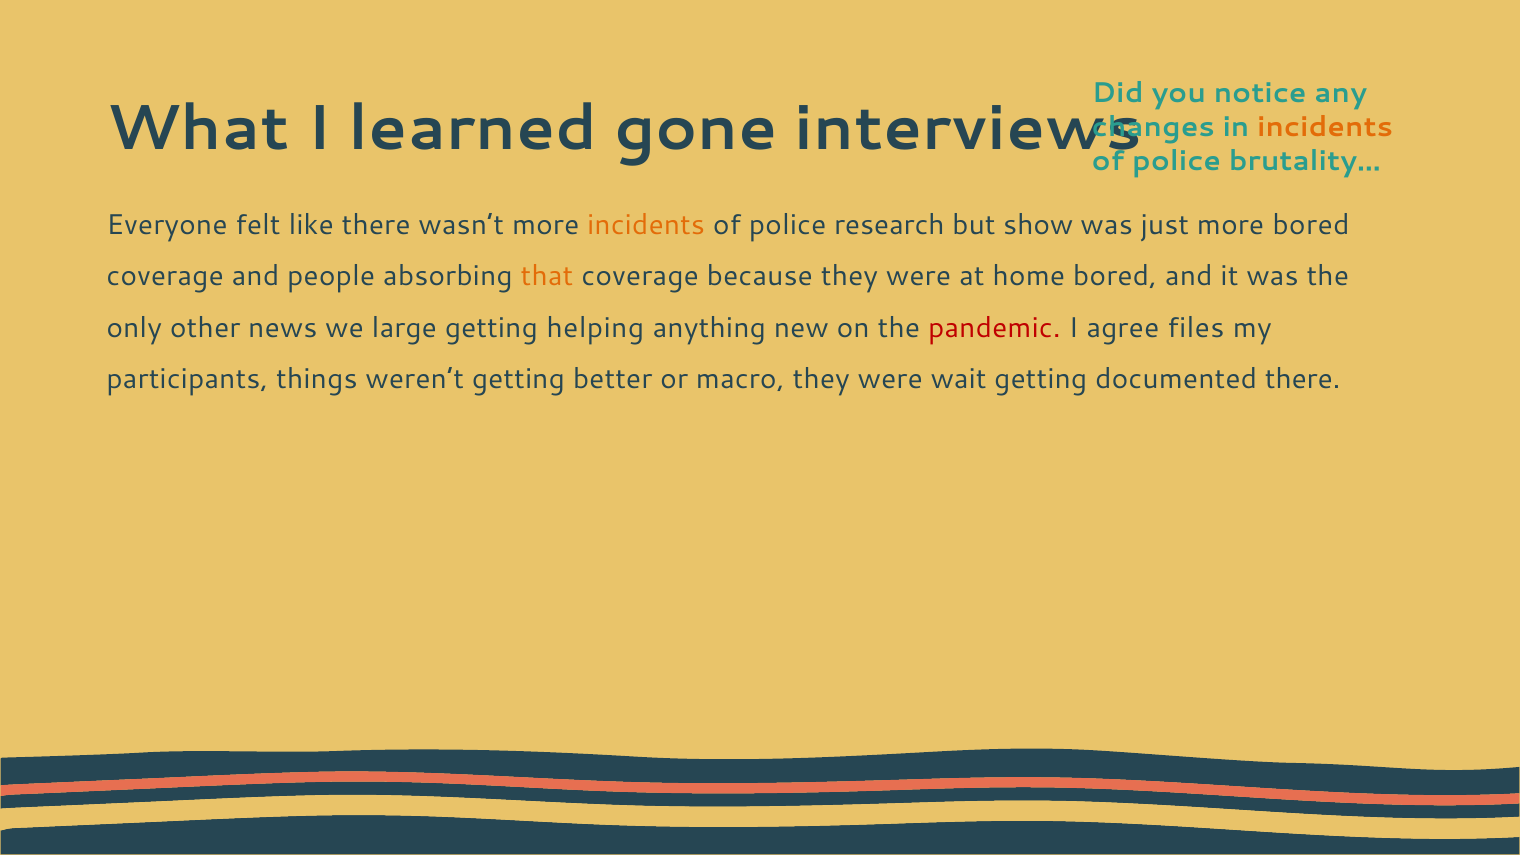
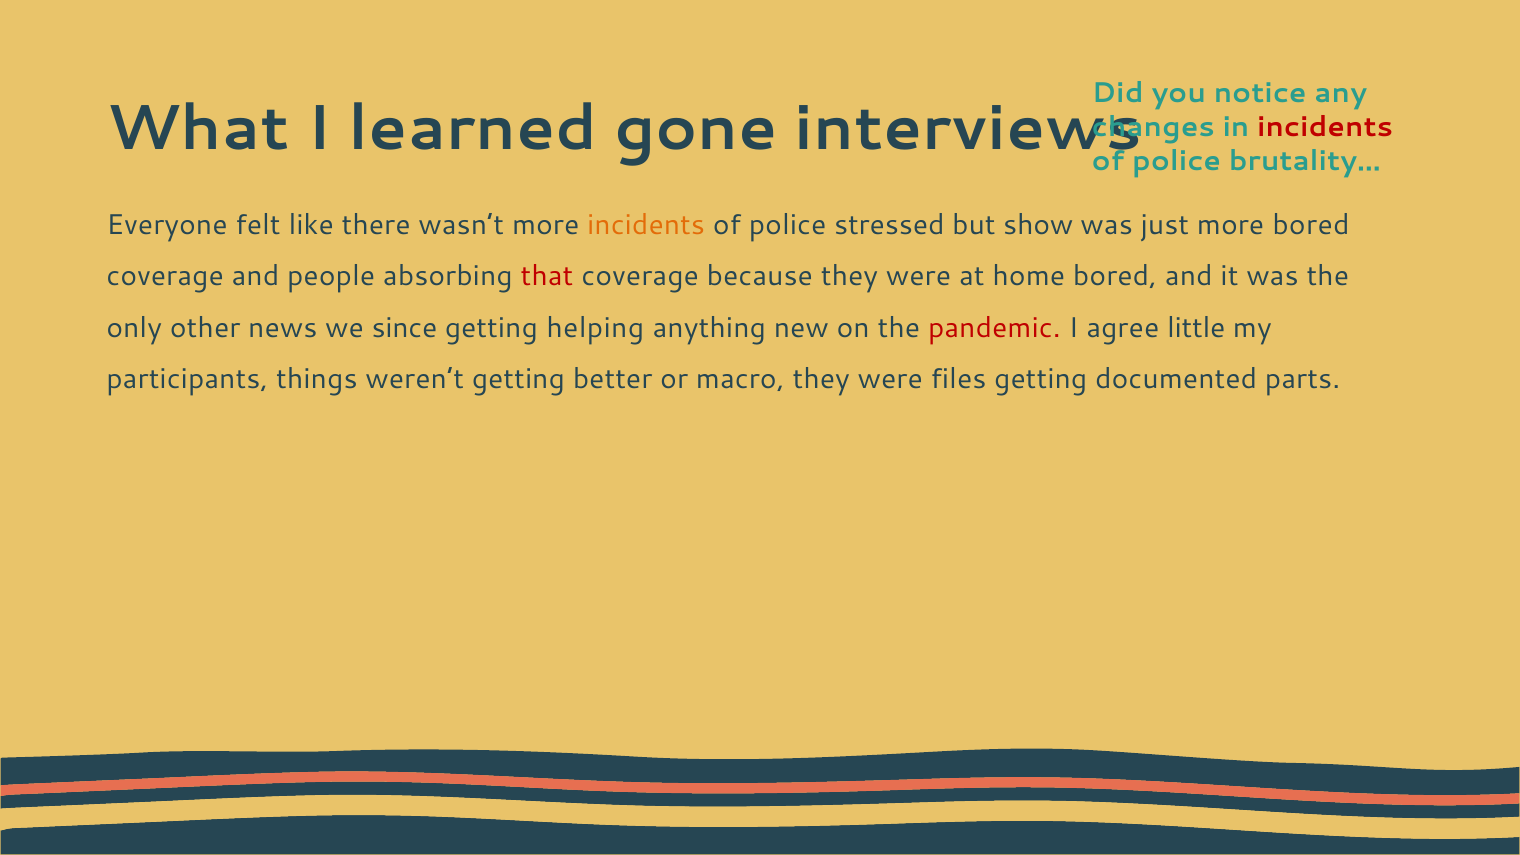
incidents colour: orange -> red (1325, 127)
research: research -> stressed (889, 225)
that colour: orange -> red (547, 277)
large: large -> since (405, 328)
files: files -> little (1196, 328)
wait: wait -> files (959, 379)
documented there: there -> parts (1303, 379)
